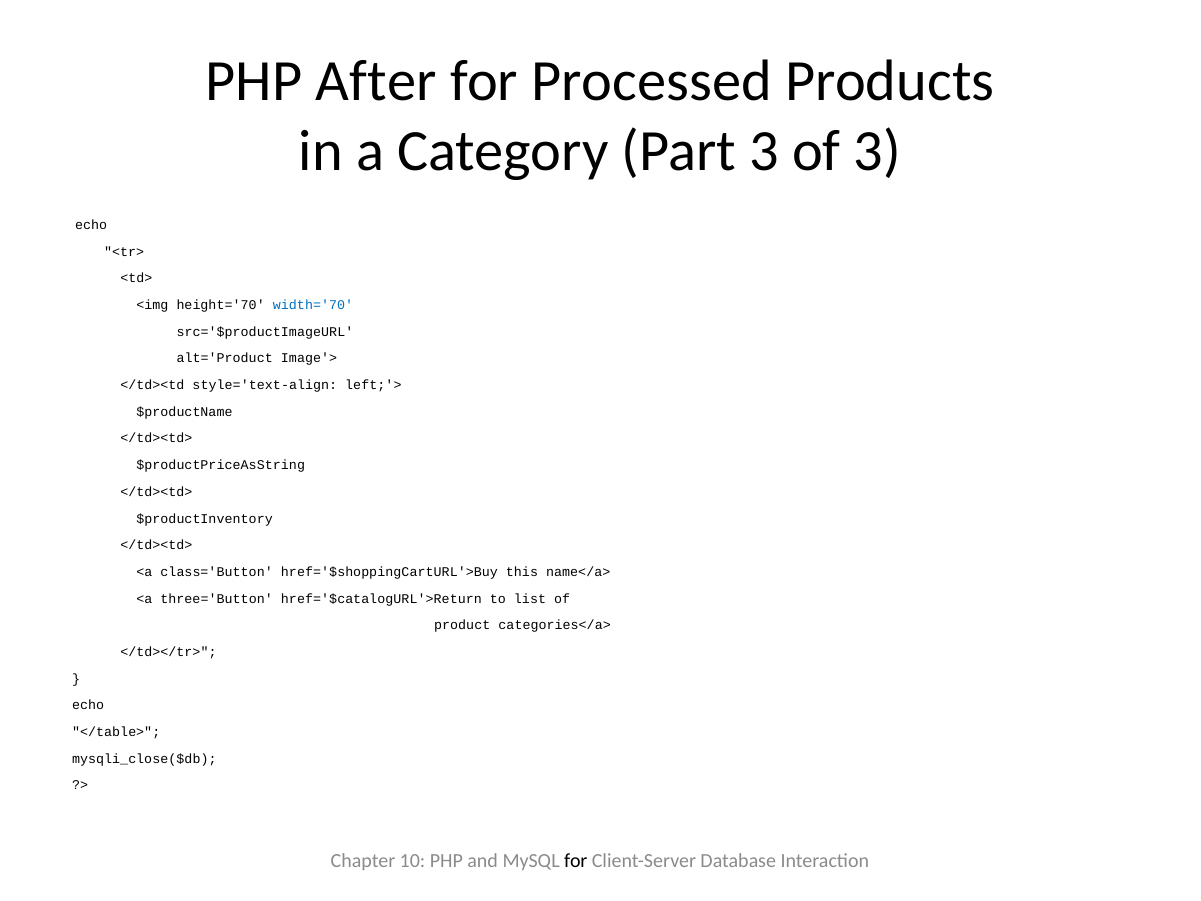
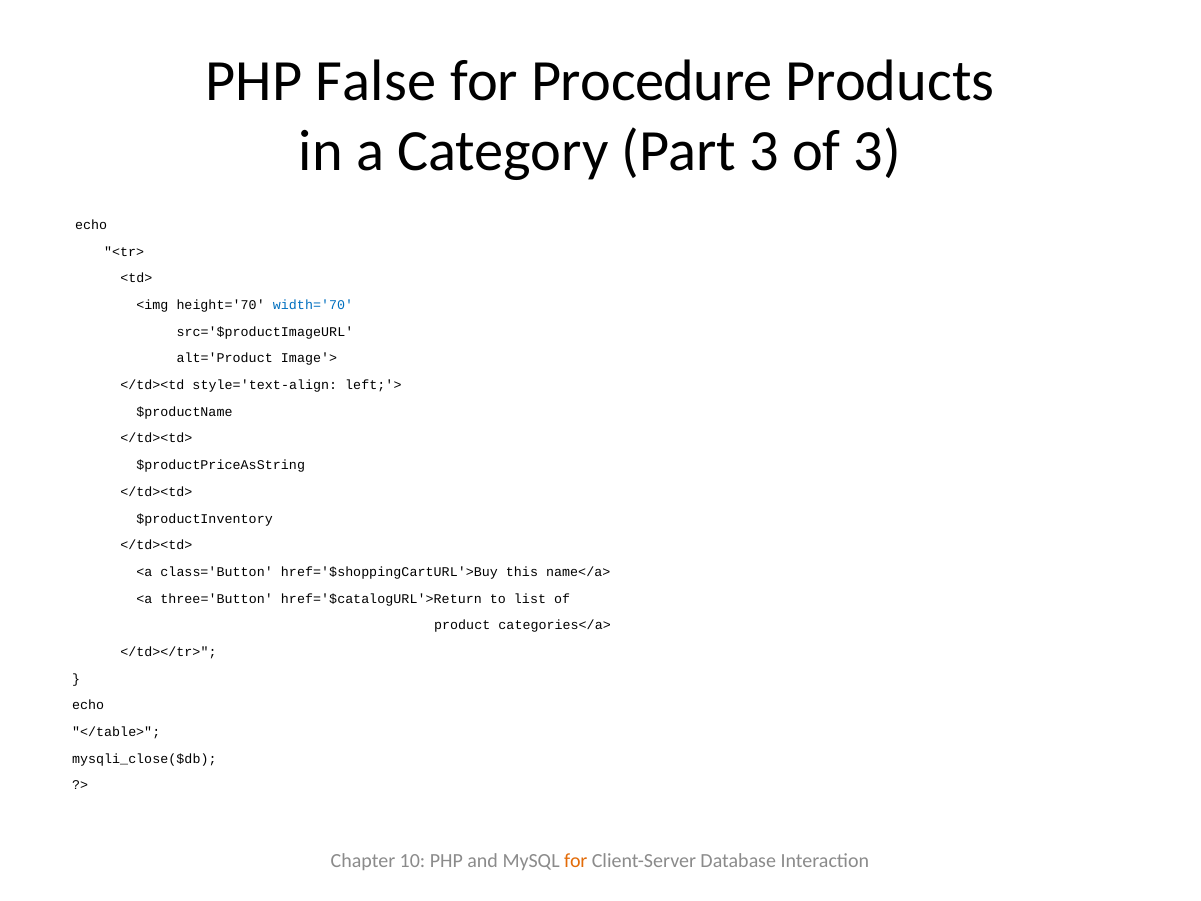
After: After -> False (376, 81)
Processed: Processed -> Procedure (652, 81)
for colour: black -> orange (576, 860)
